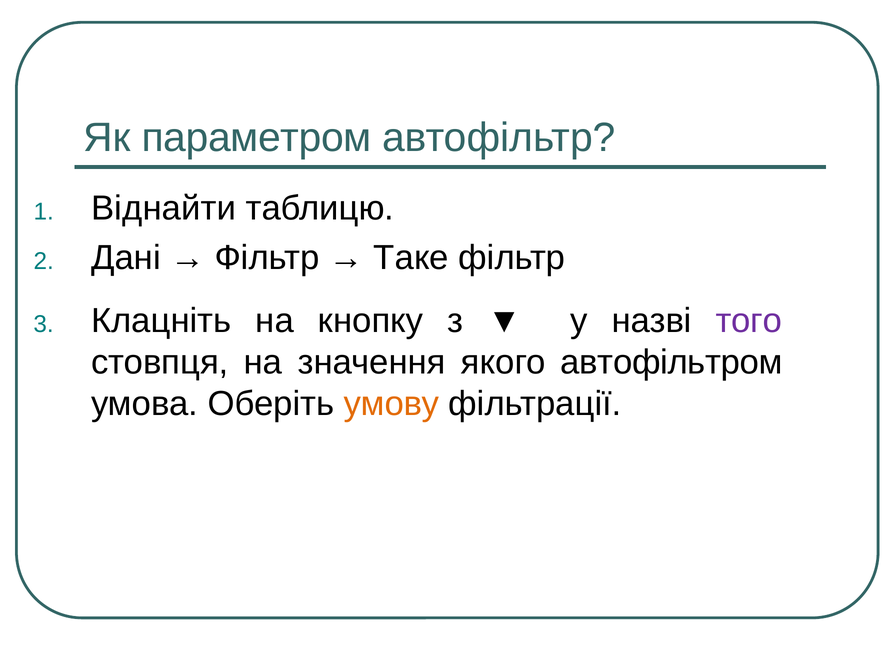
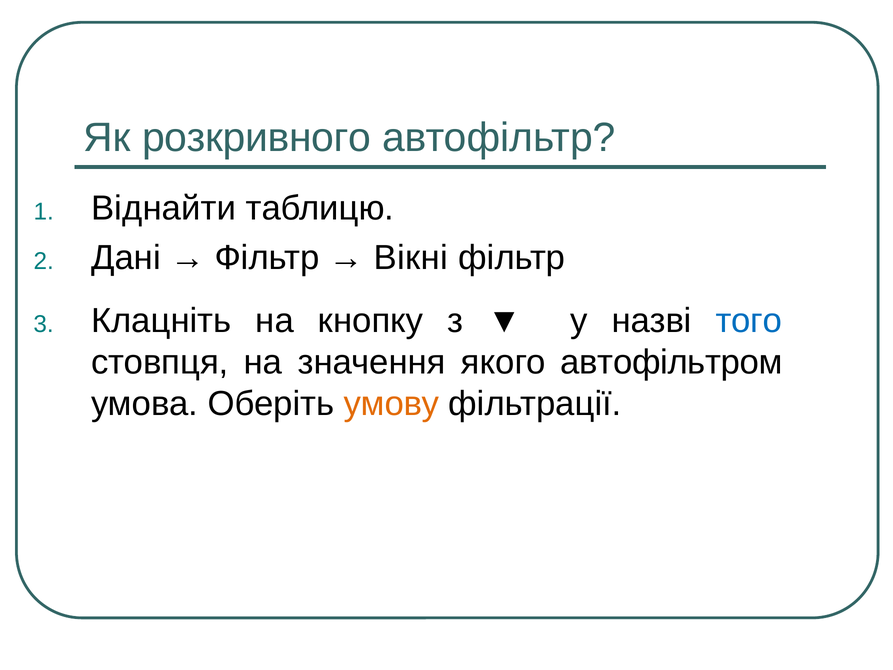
параметром: параметром -> розкривного (257, 138)
Таке: Таке -> Вікні (411, 258)
того colour: purple -> blue (749, 320)
